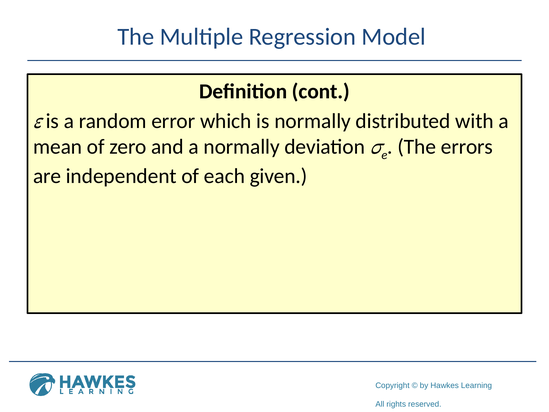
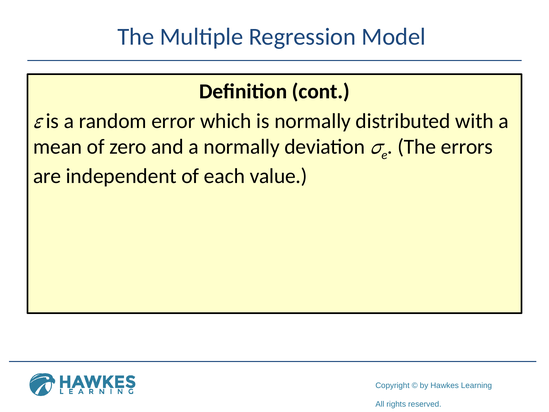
given: given -> value (278, 176)
